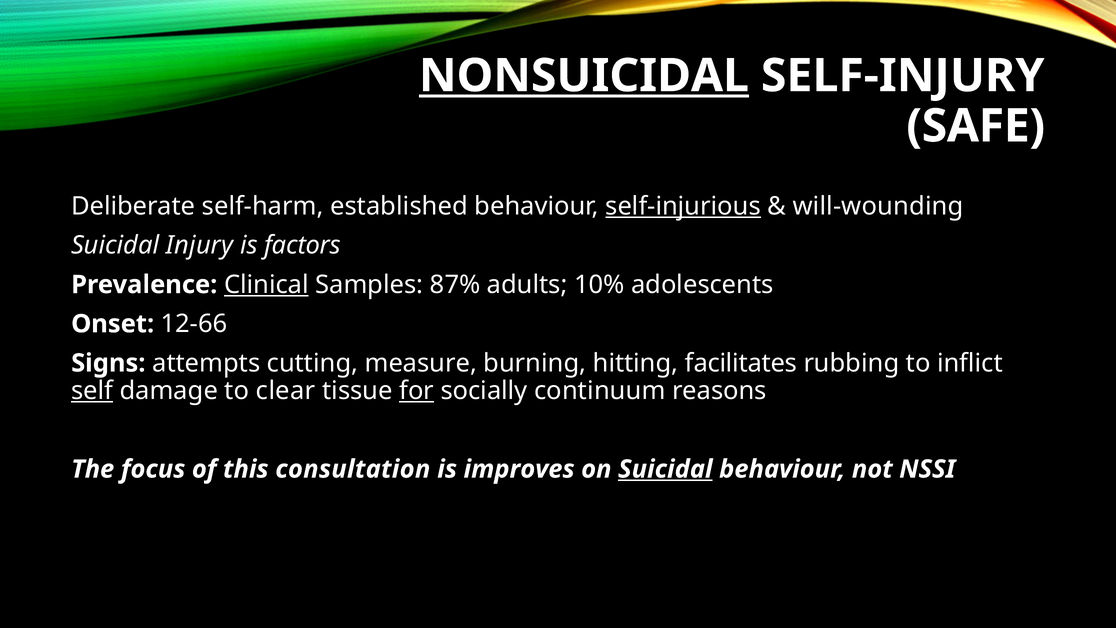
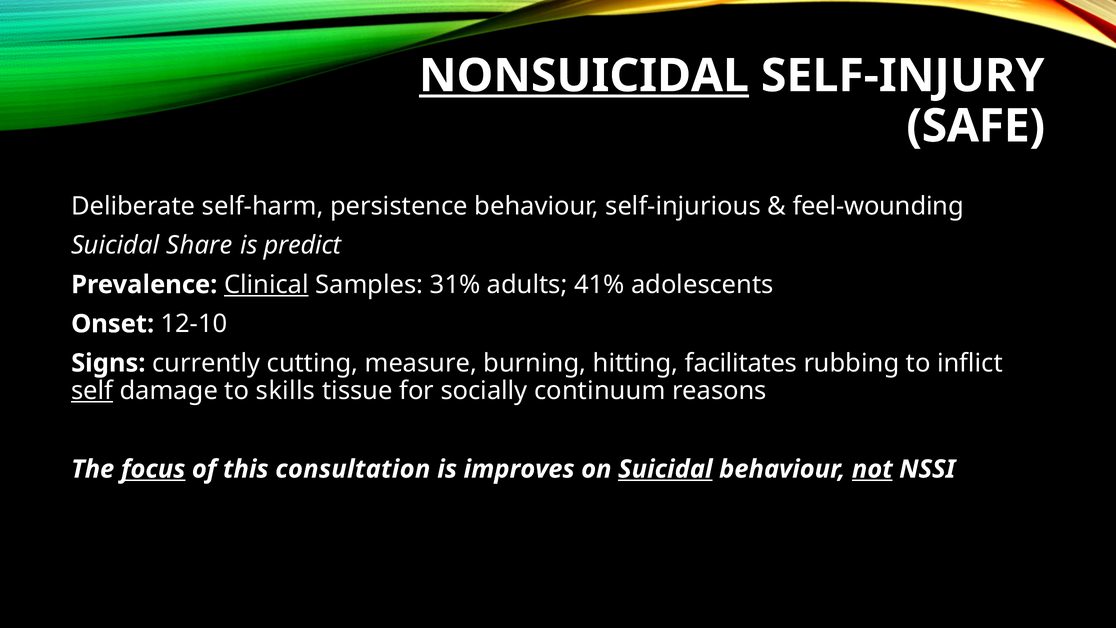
established: established -> persistence (399, 206)
self-injurious underline: present -> none (683, 206)
will-wounding: will-wounding -> feel-wounding (878, 206)
Injury: Injury -> Share (200, 245)
factors: factors -> predict (303, 245)
87%: 87% -> 31% (455, 285)
10%: 10% -> 41% (599, 285)
12-66: 12-66 -> 12-10 (194, 324)
attempts: attempts -> currently (206, 363)
clear: clear -> skills (286, 391)
for underline: present -> none (417, 391)
focus underline: none -> present (153, 469)
not underline: none -> present (872, 469)
